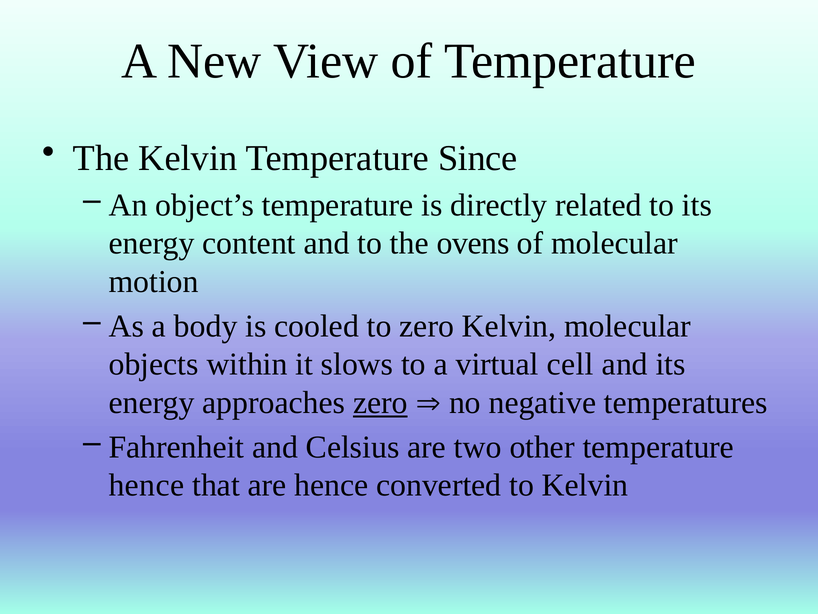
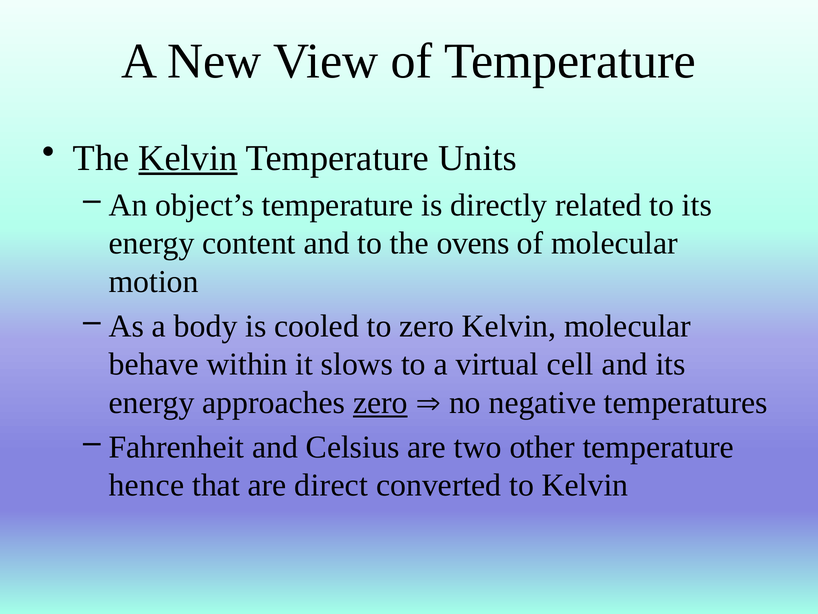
Kelvin underline: none -> present (188, 158)
Since: Since -> Units (478, 158)
objects: objects -> behave (154, 364)
are hence: hence -> direct (331, 485)
